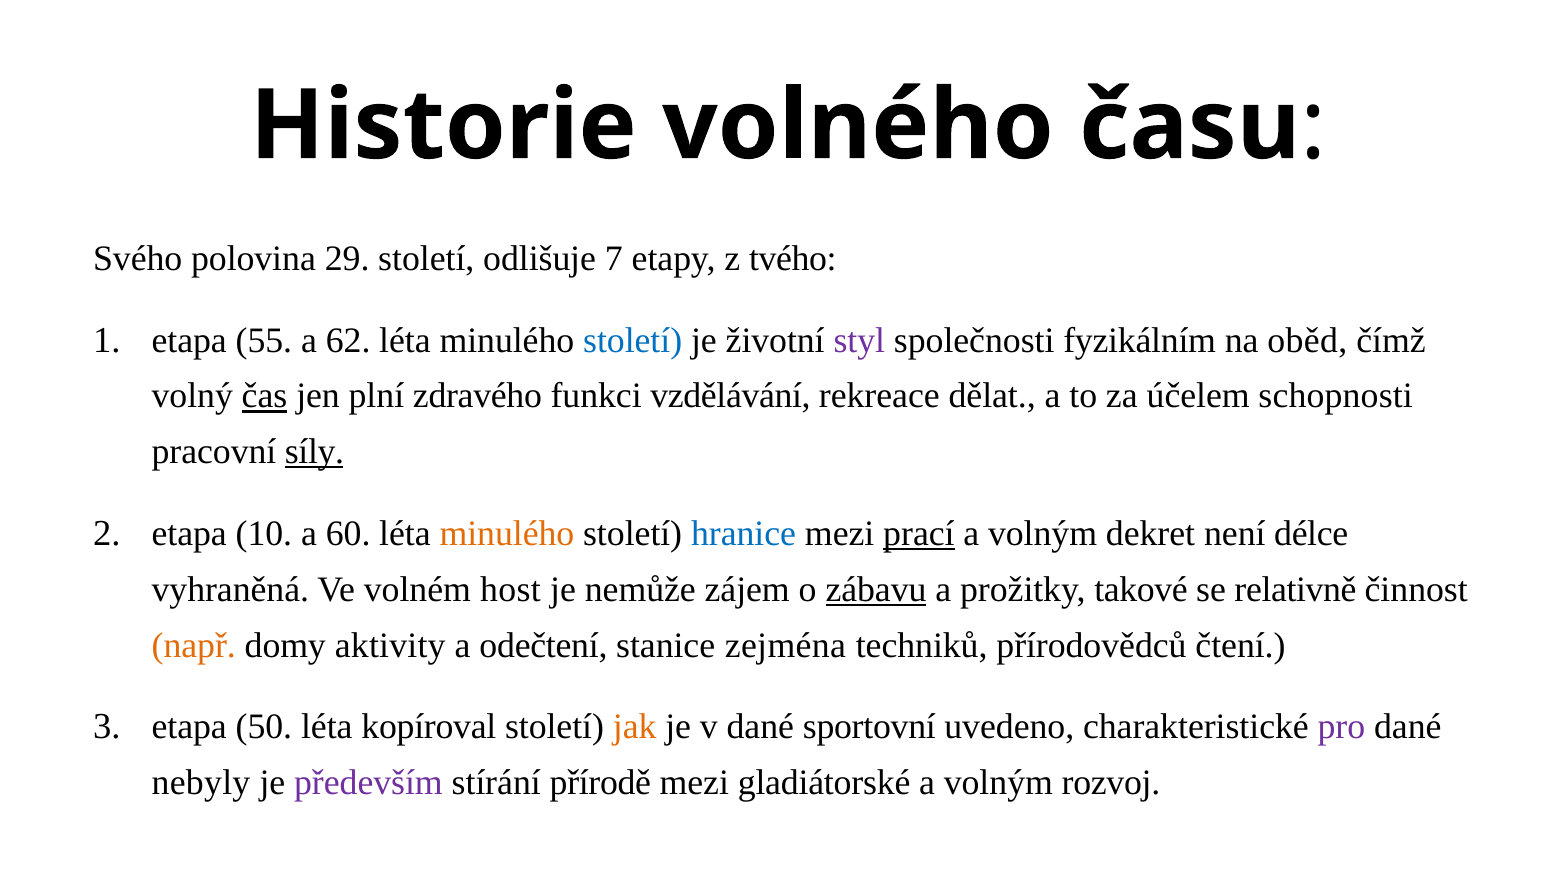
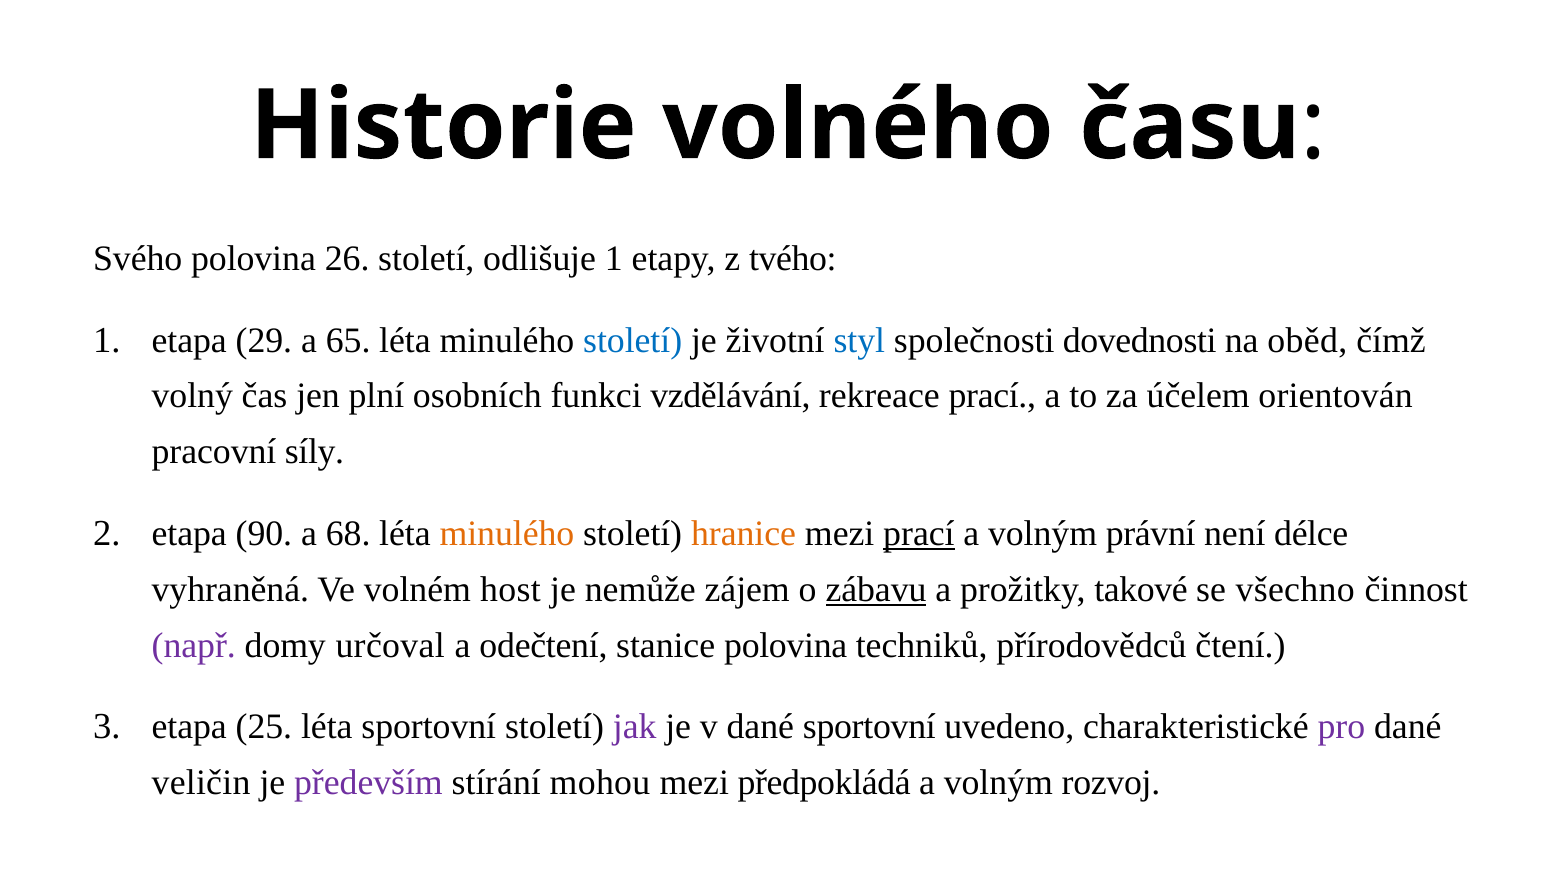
29: 29 -> 26 (347, 259)
odlišuje 7: 7 -> 1 (614, 259)
55: 55 -> 29 (264, 340)
62: 62 -> 65 (348, 340)
styl colour: purple -> blue (859, 340)
fyzikálním: fyzikálním -> dovednosti (1140, 340)
čas underline: present -> none (265, 396)
zdravého: zdravého -> osobních (477, 396)
rekreace dělat: dělat -> prací (992, 396)
schopnosti: schopnosti -> orientován (1336, 396)
síly underline: present -> none (314, 452)
10: 10 -> 90 (264, 534)
60: 60 -> 68 (348, 534)
hranice colour: blue -> orange (744, 534)
dekret: dekret -> právní (1151, 534)
relativně: relativně -> všechno (1295, 589)
např colour: orange -> purple (194, 645)
aktivity: aktivity -> určoval (390, 645)
stanice zejména: zejména -> polovina (786, 645)
50: 50 -> 25 (264, 727)
léta kopíroval: kopíroval -> sportovní (429, 727)
jak colour: orange -> purple (635, 727)
nebyly: nebyly -> veličin (201, 783)
přírodě: přírodě -> mohou (600, 783)
gladiátorské: gladiátorské -> předpokládá (824, 783)
